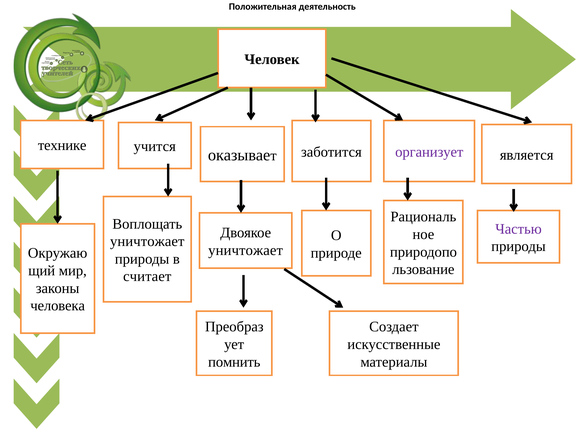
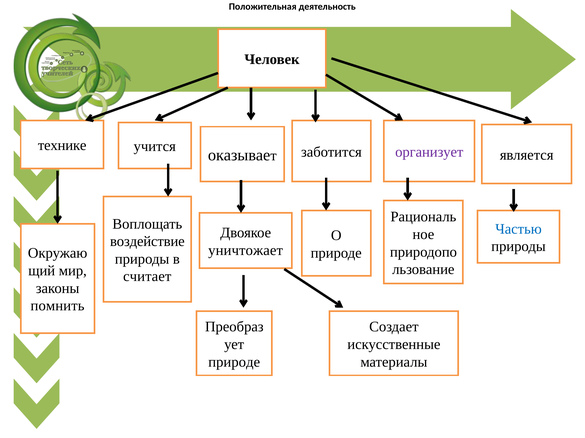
Частью colour: purple -> blue (518, 229)
уничтожает: уничтожает -> воздействие (147, 242)
человека: человека -> помнить (58, 306)
помнить: помнить -> природе (234, 362)
